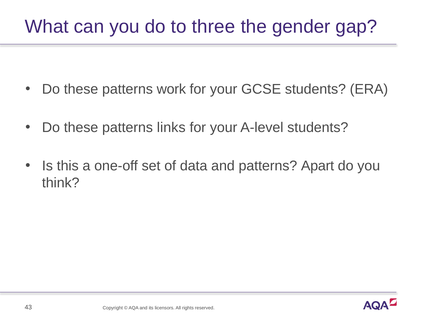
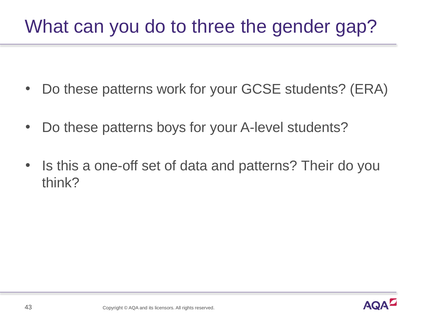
links: links -> boys (171, 128)
Apart: Apart -> Their (317, 166)
